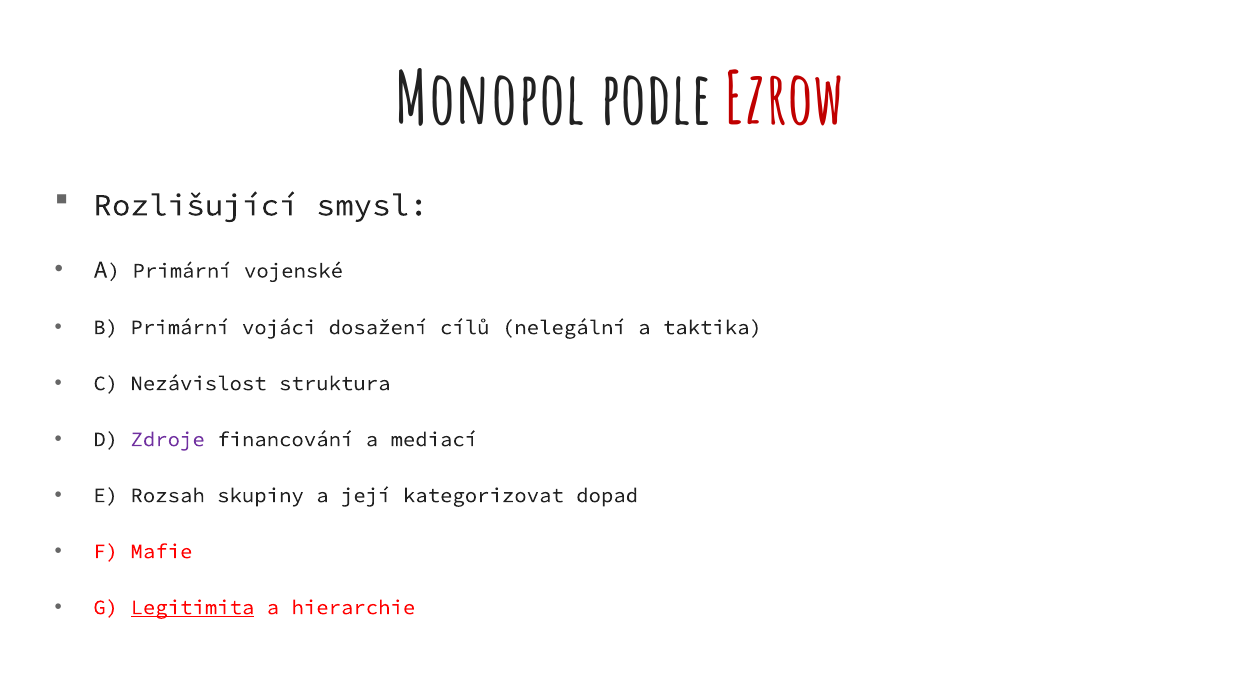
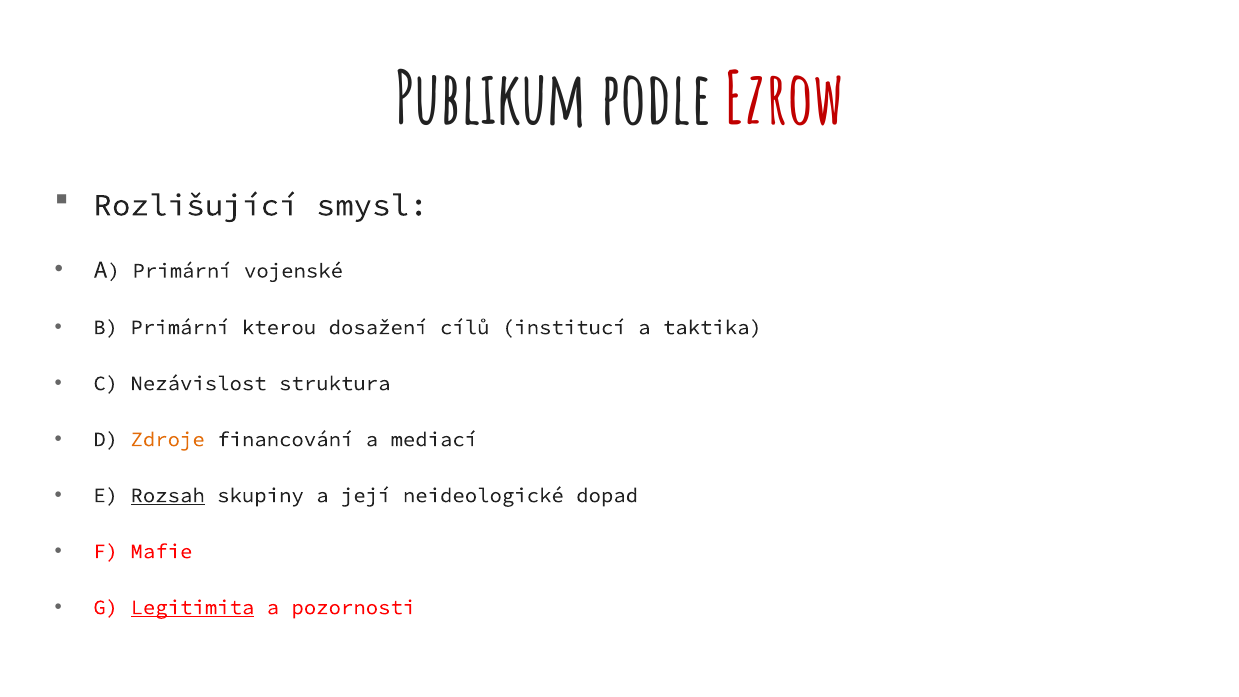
Monopol: Monopol -> Publikum (491, 100)
vojáci: vojáci -> kterou (279, 327)
nelegální: nelegální -> institucí (564, 327)
Zdroje colour: purple -> orange (168, 439)
Rozsah underline: none -> present (168, 495)
kategorizovat: kategorizovat -> neideologické (483, 495)
hierarchie: hierarchie -> pozornosti (353, 607)
